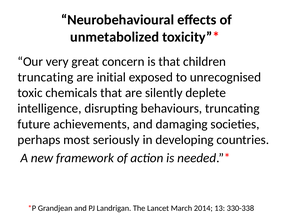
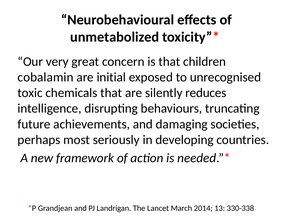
truncating: truncating -> cobalamin (46, 77)
deplete: deplete -> reduces (206, 93)
